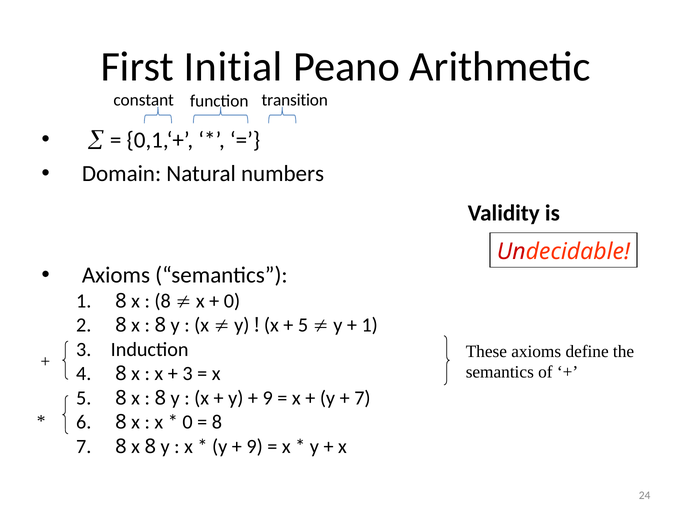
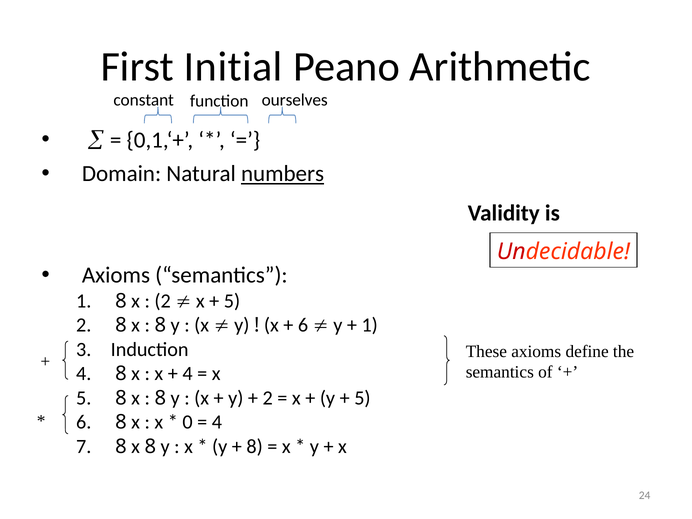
transition: transition -> ourselves (295, 100)
numbers underline: none -> present (283, 174)
8: 8 -> 2 (163, 301)
0: 0 -> 5 (232, 301)
5: 5 -> 6 (303, 325)
3: 3 -> 4 (188, 374)
9: 9 -> 2 (268, 398)
7: 7 -> 5 (362, 398)
8: 8 -> 4 (217, 422)
9: 9 -> 8 (255, 446)
